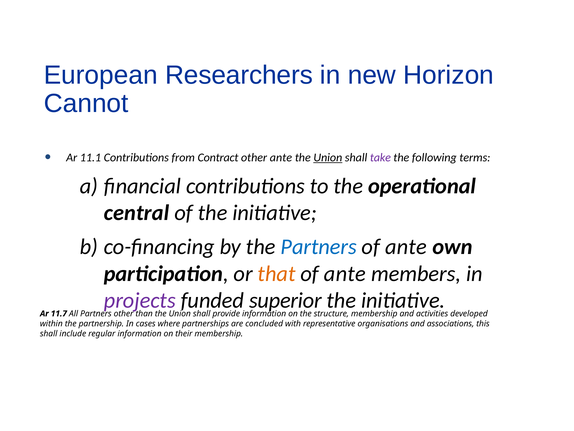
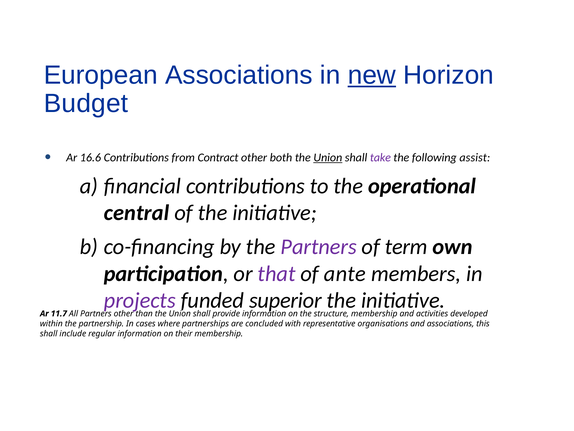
European Researchers: Researchers -> Associations (239, 75)
new underline: none -> present (372, 75)
Cannot: Cannot -> Budget (86, 103)
11.1: 11.1 -> 16.6 (90, 157)
other ante: ante -> both (281, 157)
terms: terms -> assist (475, 157)
Partners colour: blue -> purple (319, 247)
ante: ante -> term (406, 247)
that colour: orange -> purple (277, 273)
